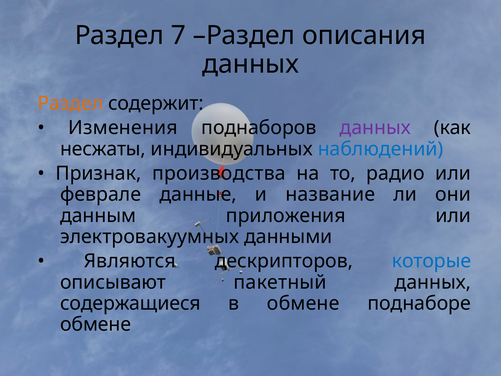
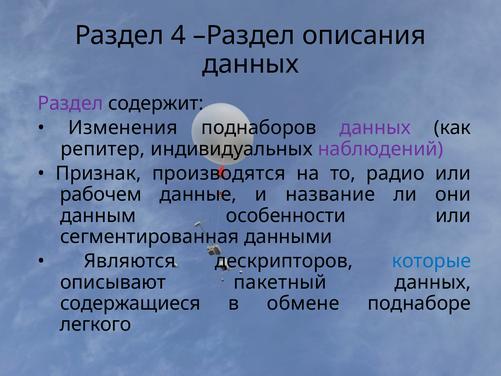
7: 7 -> 4 (178, 36)
Раздел colour: orange -> purple (70, 103)
несжаты: несжаты -> репитер (103, 149)
наблюдений colour: blue -> purple (380, 149)
производства: производства -> производятся (219, 173)
феврале: феврале -> рабочем (101, 194)
приложения: приложения -> особенности (286, 215)
электровакуумных: электровакуумных -> сегментированная (150, 236)
обмене: обмене -> легкого (96, 324)
